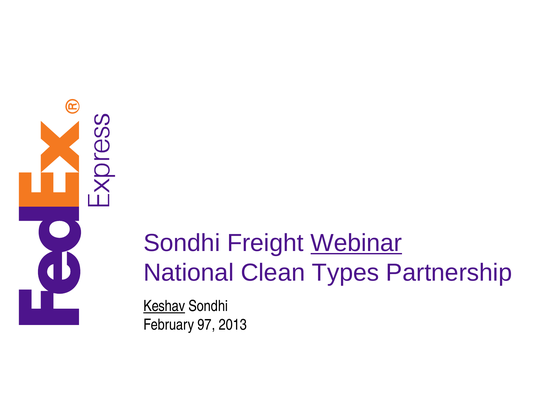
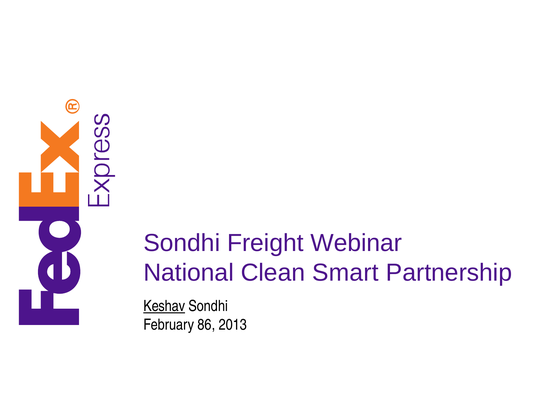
Webinar underline: present -> none (356, 243)
Types: Types -> Smart (345, 273)
97: 97 -> 86 (206, 325)
